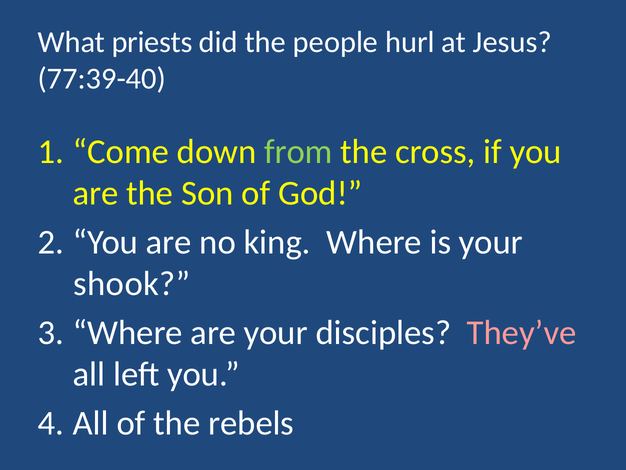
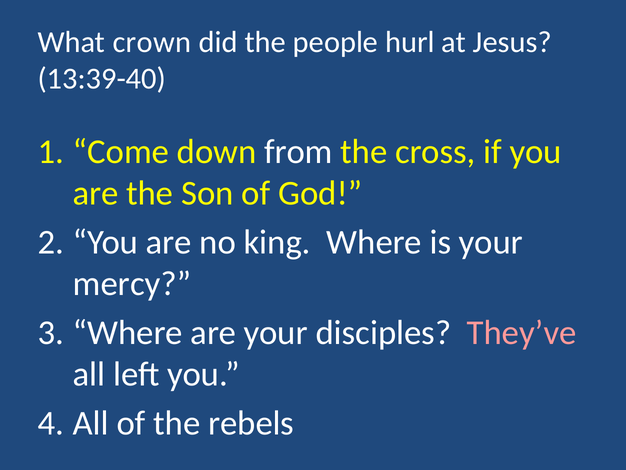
priests: priests -> crown (152, 42)
77:39-40: 77:39-40 -> 13:39-40 (102, 79)
from colour: light green -> white (298, 152)
shook: shook -> mercy (132, 284)
